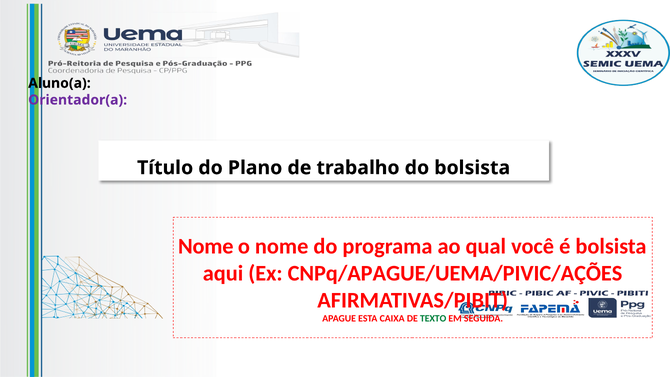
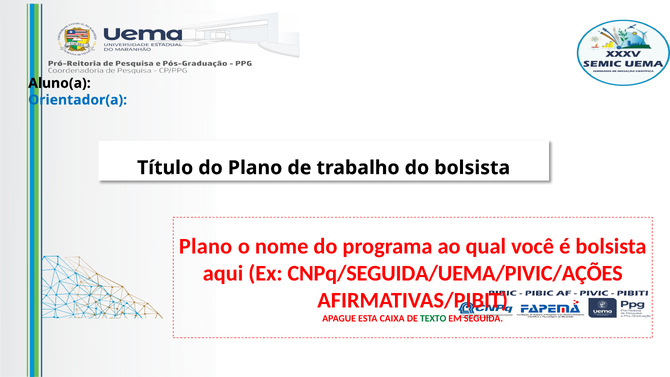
Orientador(a colour: purple -> blue (78, 100)
Nome: Nome -> Plano (206, 246)
CNPq/APAGUE/UEMA/PIVIC/AÇÕES: CNPq/APAGUE/UEMA/PIVIC/AÇÕES -> CNPq/SEGUIDA/UEMA/PIVIC/AÇÕES (455, 273)
